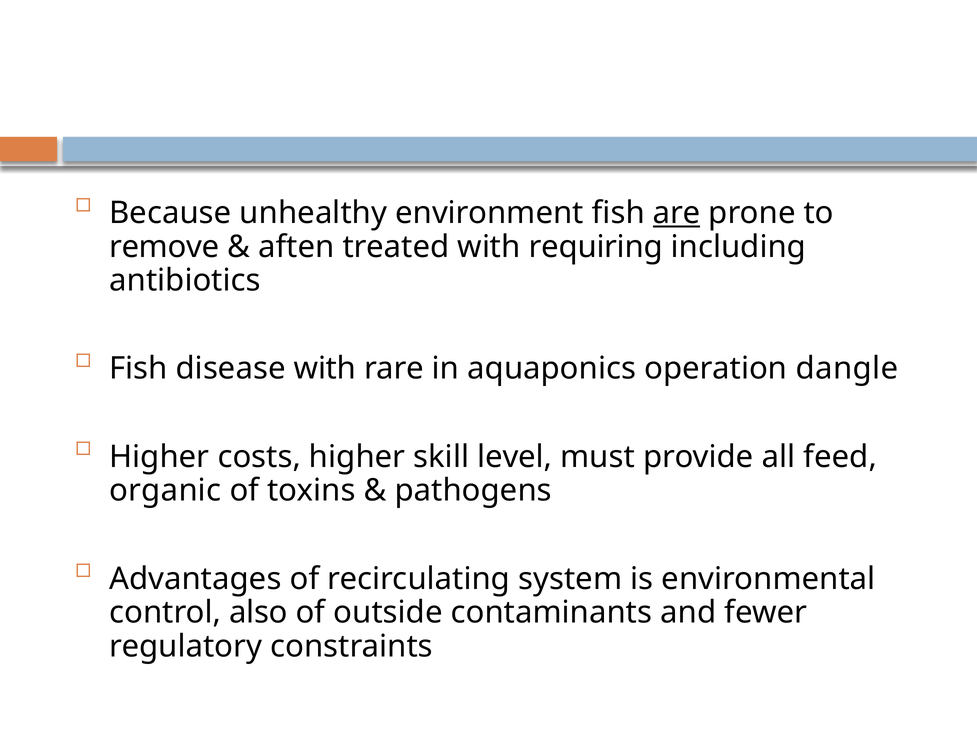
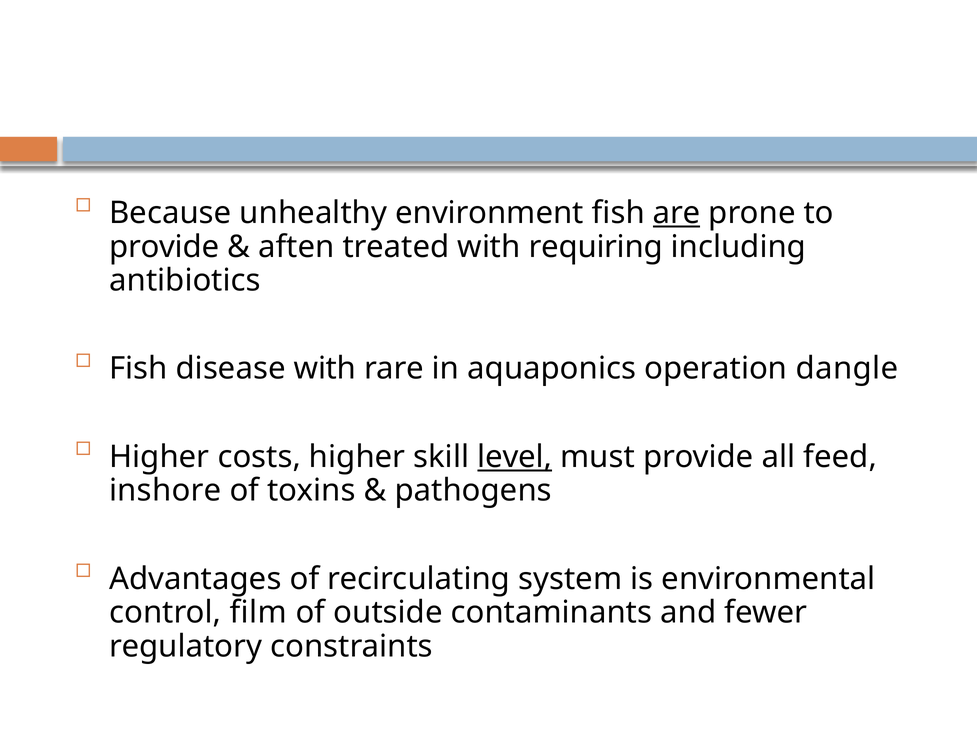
remove: remove -> provide (164, 247)
level underline: none -> present (515, 457)
organic: organic -> inshore (165, 490)
also: also -> film (258, 612)
